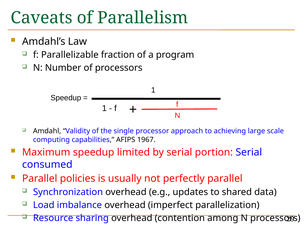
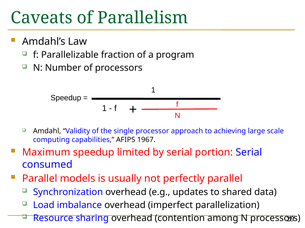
policies: policies -> models (78, 179)
